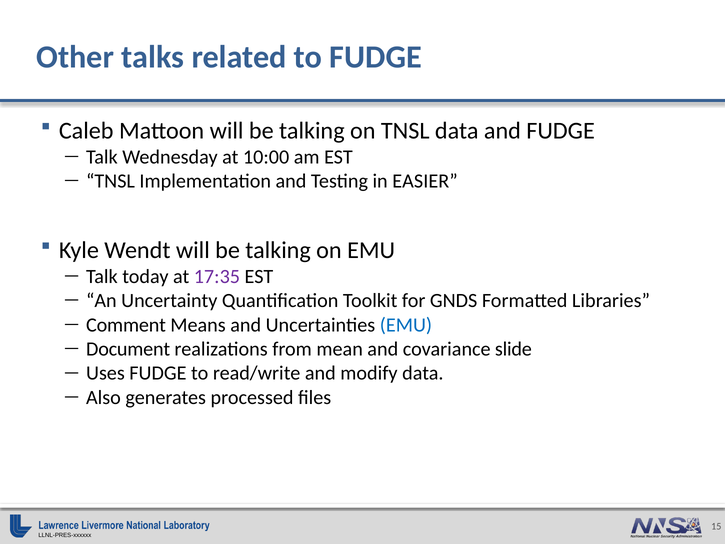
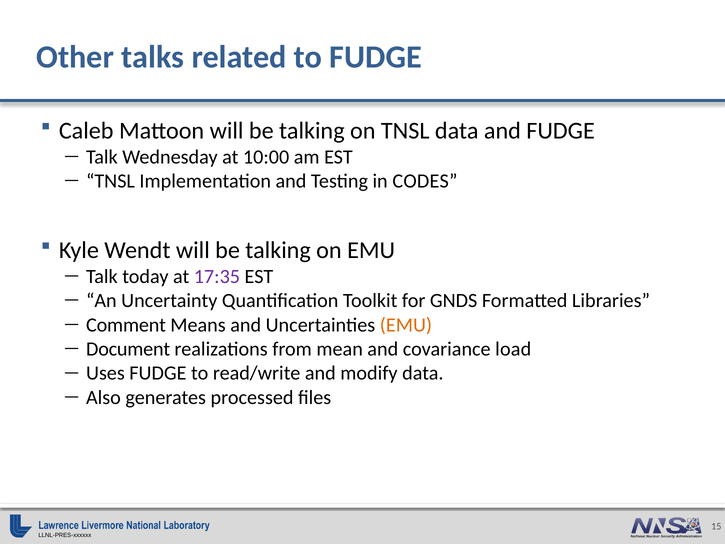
EASIER: EASIER -> CODES (425, 181)
EMU colour: blue -> orange (406, 325)
slide: slide -> load (513, 349)
